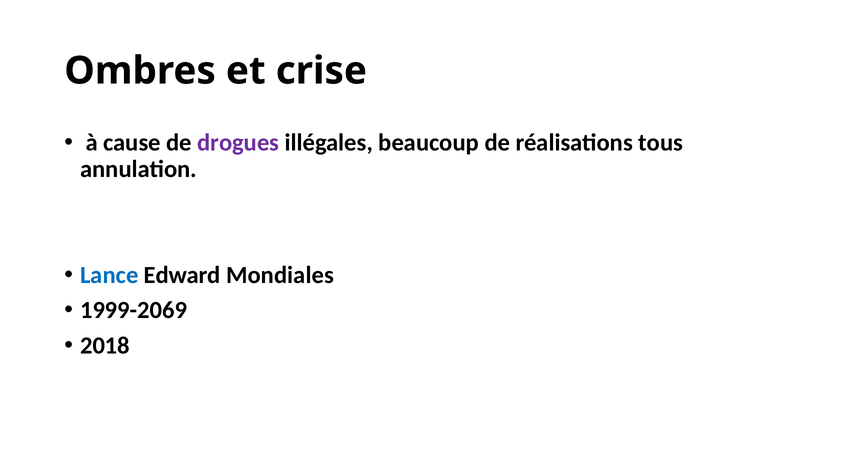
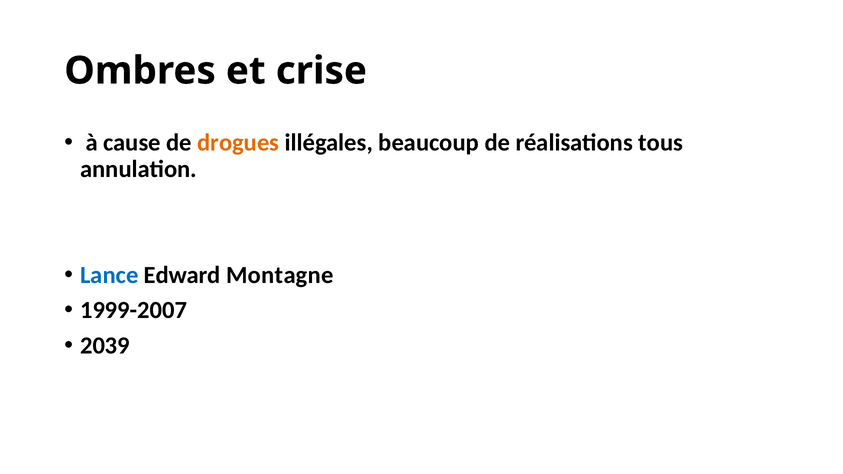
drogues colour: purple -> orange (238, 143)
Mondiales: Mondiales -> Montagne (280, 275)
1999-2069: 1999-2069 -> 1999-2007 (134, 310)
2018: 2018 -> 2039 (105, 346)
